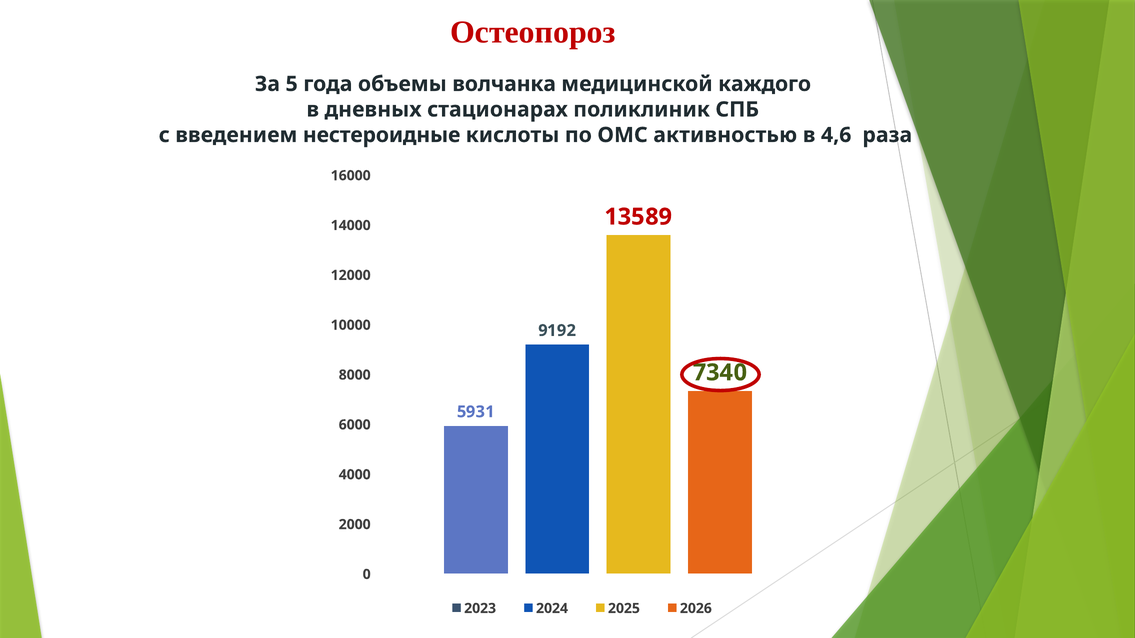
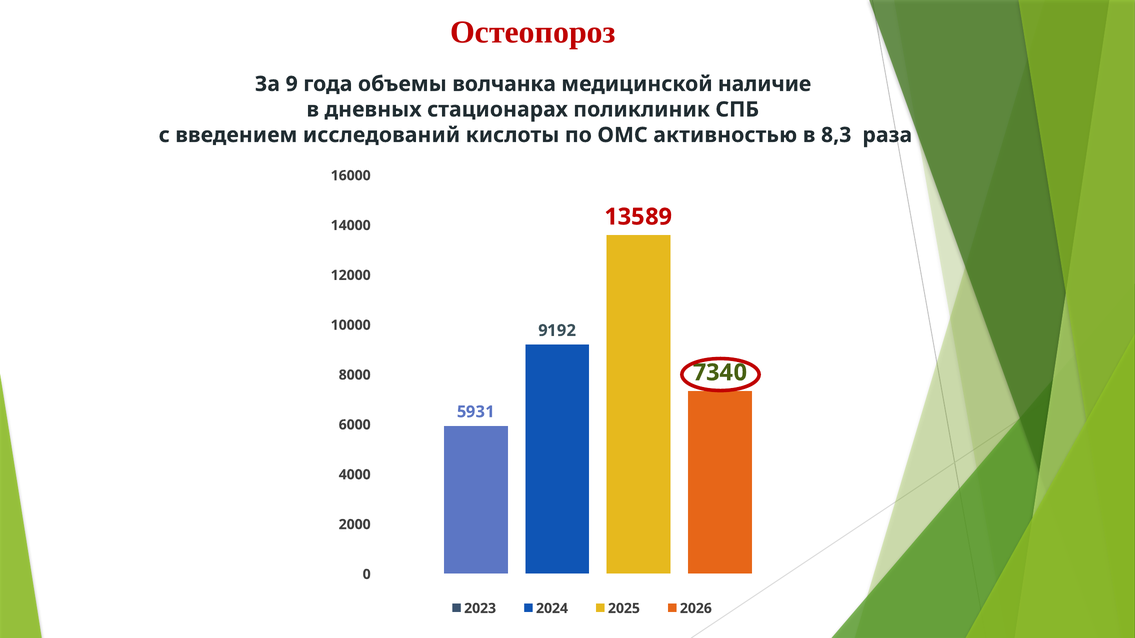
5: 5 -> 9 (292, 84)
каждого: каждого -> наличие (765, 84)
нестероидные: нестероидные -> исследований (382, 135)
4,6: 4,6 -> 8,3 (836, 135)
